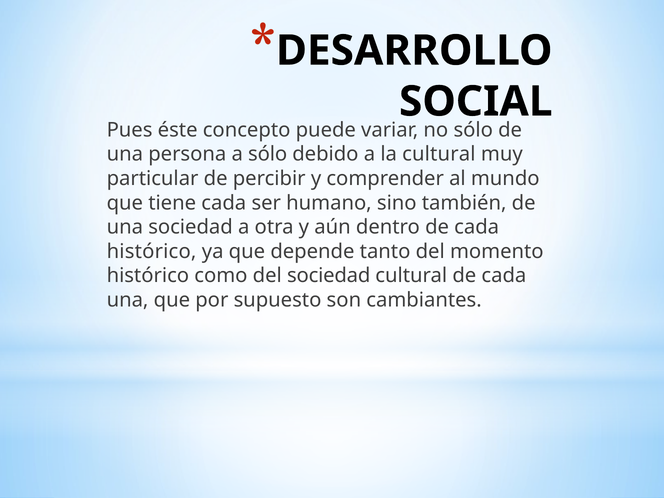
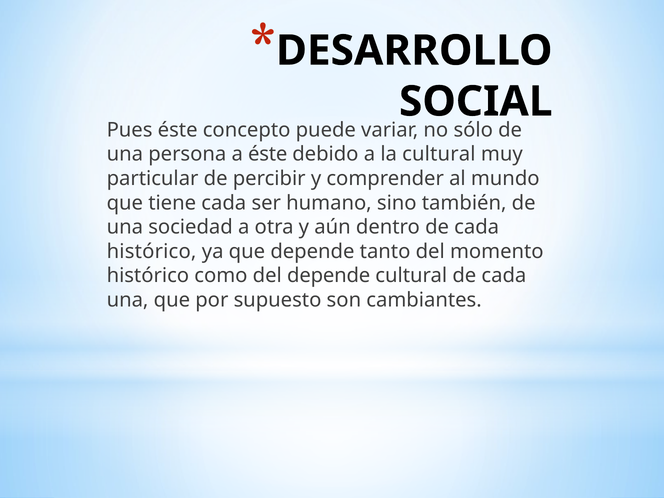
a sólo: sólo -> éste (268, 154)
del sociedad: sociedad -> depende (329, 276)
